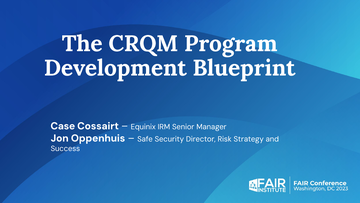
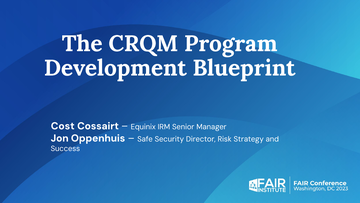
Case: Case -> Cost (63, 126)
